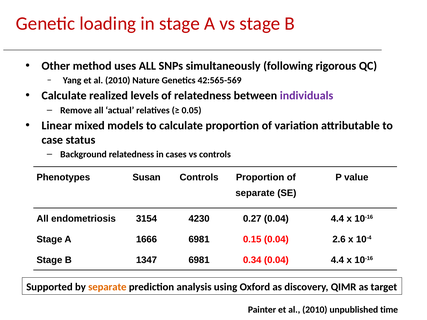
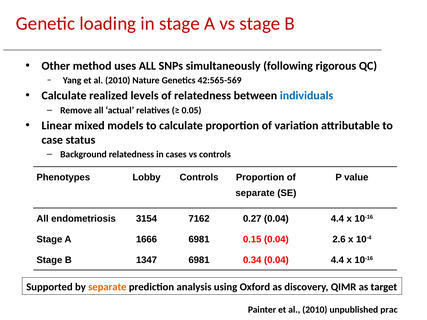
individuals colour: purple -> blue (307, 96)
Susan: Susan -> Lobby (147, 178)
4230: 4230 -> 7162 (199, 219)
time: time -> prac (389, 310)
